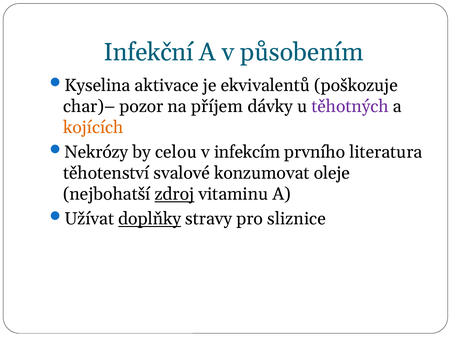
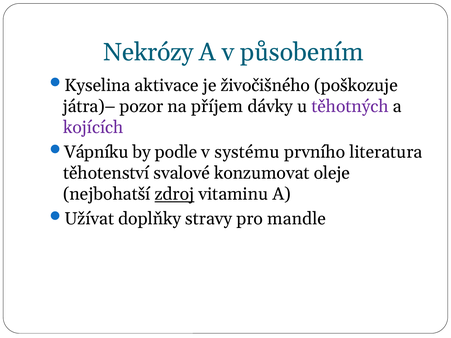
Infekční: Infekční -> Nekrózy (148, 52)
ekvivalentů: ekvivalentů -> živočišného (265, 85)
char)–: char)– -> játra)– (89, 106)
kojících colour: orange -> purple (93, 128)
Nekrózy: Nekrózy -> Vápníku (96, 152)
celou: celou -> podle (176, 152)
infekcím: infekcím -> systému (247, 152)
doplňky underline: present -> none (150, 219)
sliznice: sliznice -> mandle (297, 219)
